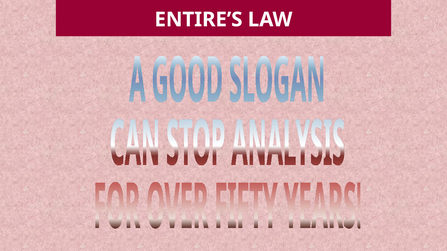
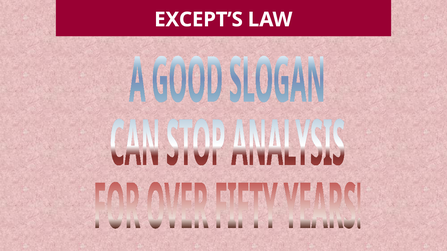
ENTIRE’S: ENTIRE’S -> EXCEPT’S (199, 20)
